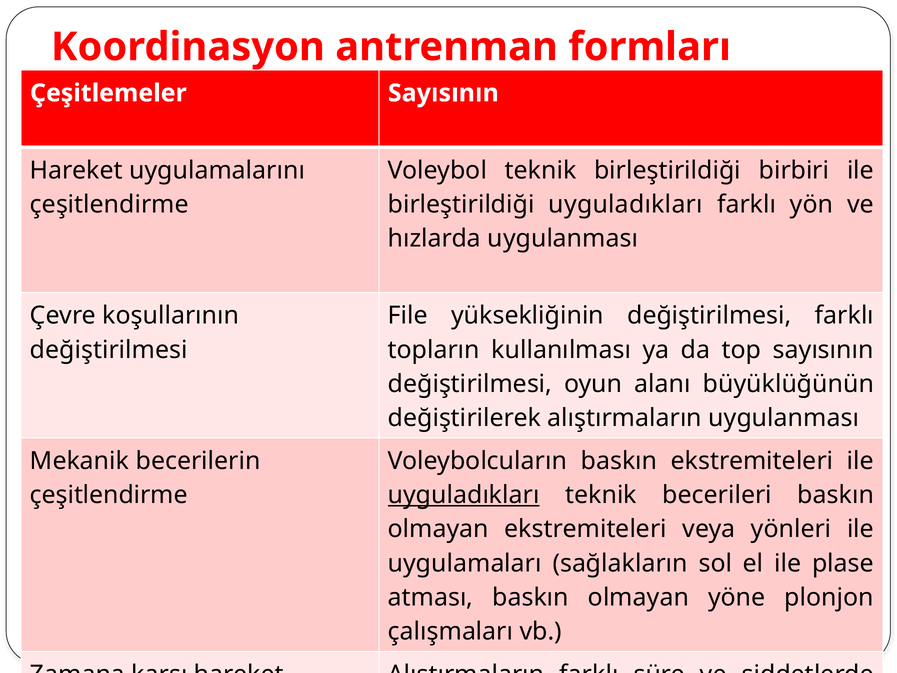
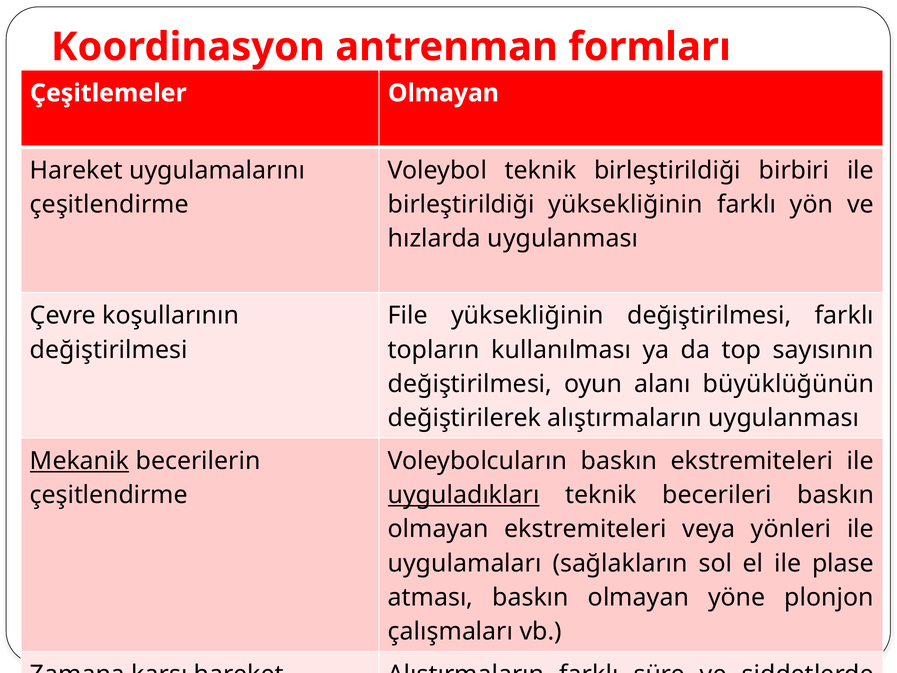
Çeşitlemeler Sayısının: Sayısının -> Olmayan (443, 93)
birleştirildiği uyguladıkları: uyguladıkları -> yüksekliğinin (626, 204)
Mekanik underline: none -> present (80, 461)
